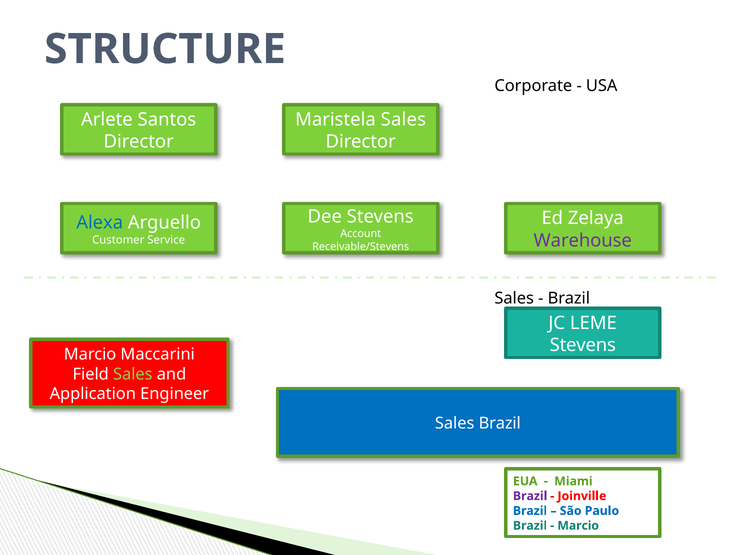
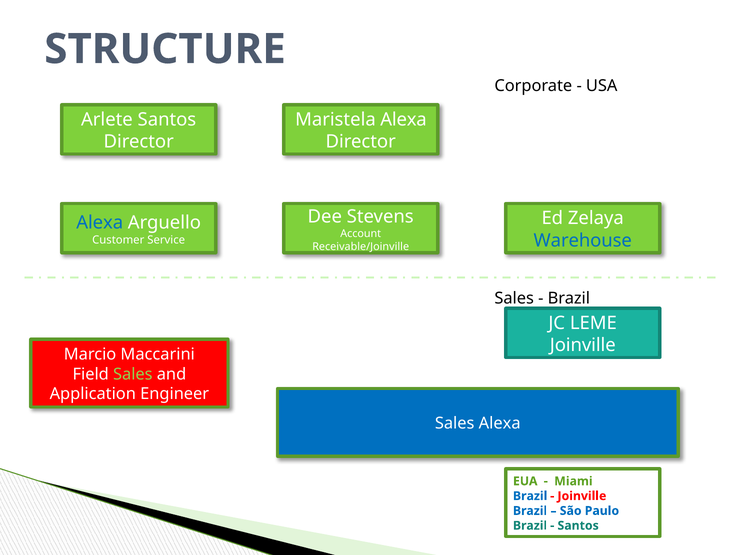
Maristela Sales: Sales -> Alexa (404, 120)
Warehouse colour: purple -> blue (583, 241)
Receivable/Stevens: Receivable/Stevens -> Receivable/Joinville (361, 246)
Stevens: Stevens -> Joinville (583, 345)
Sales Brazil: Brazil -> Alexa (500, 424)
Brazil colour: purple -> blue (530, 496)
Marcio: Marcio -> Santos (578, 526)
